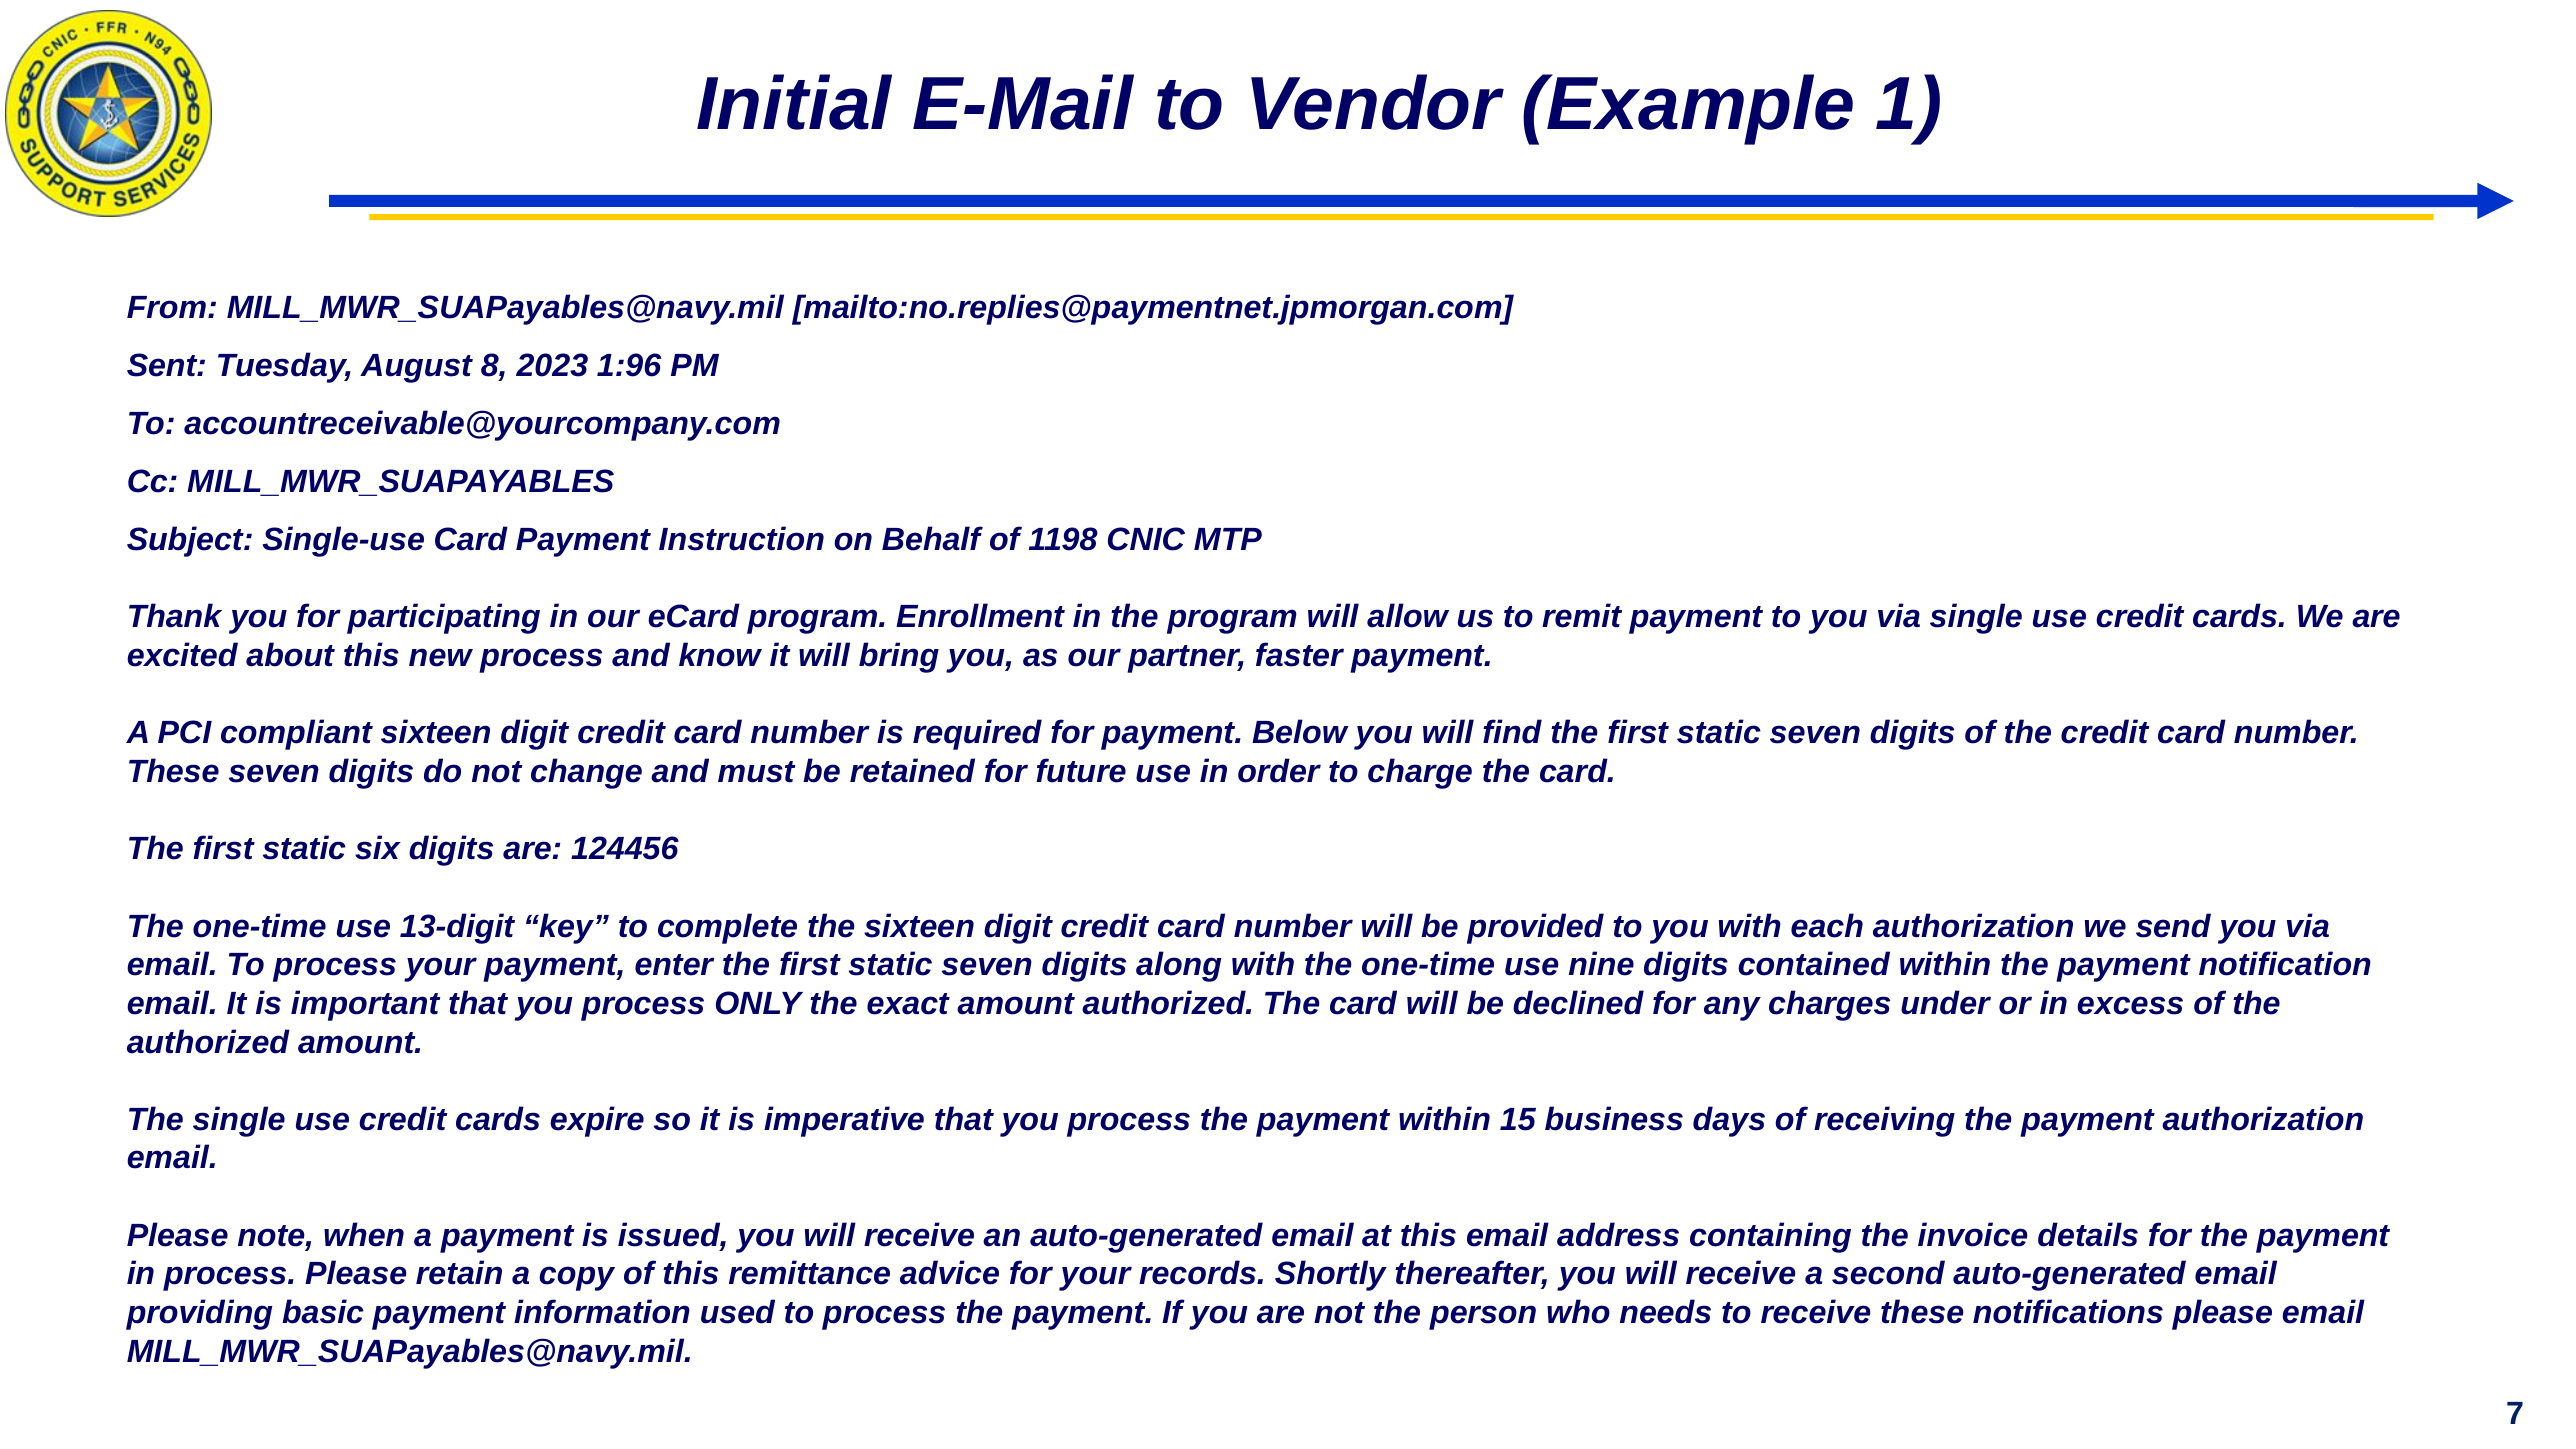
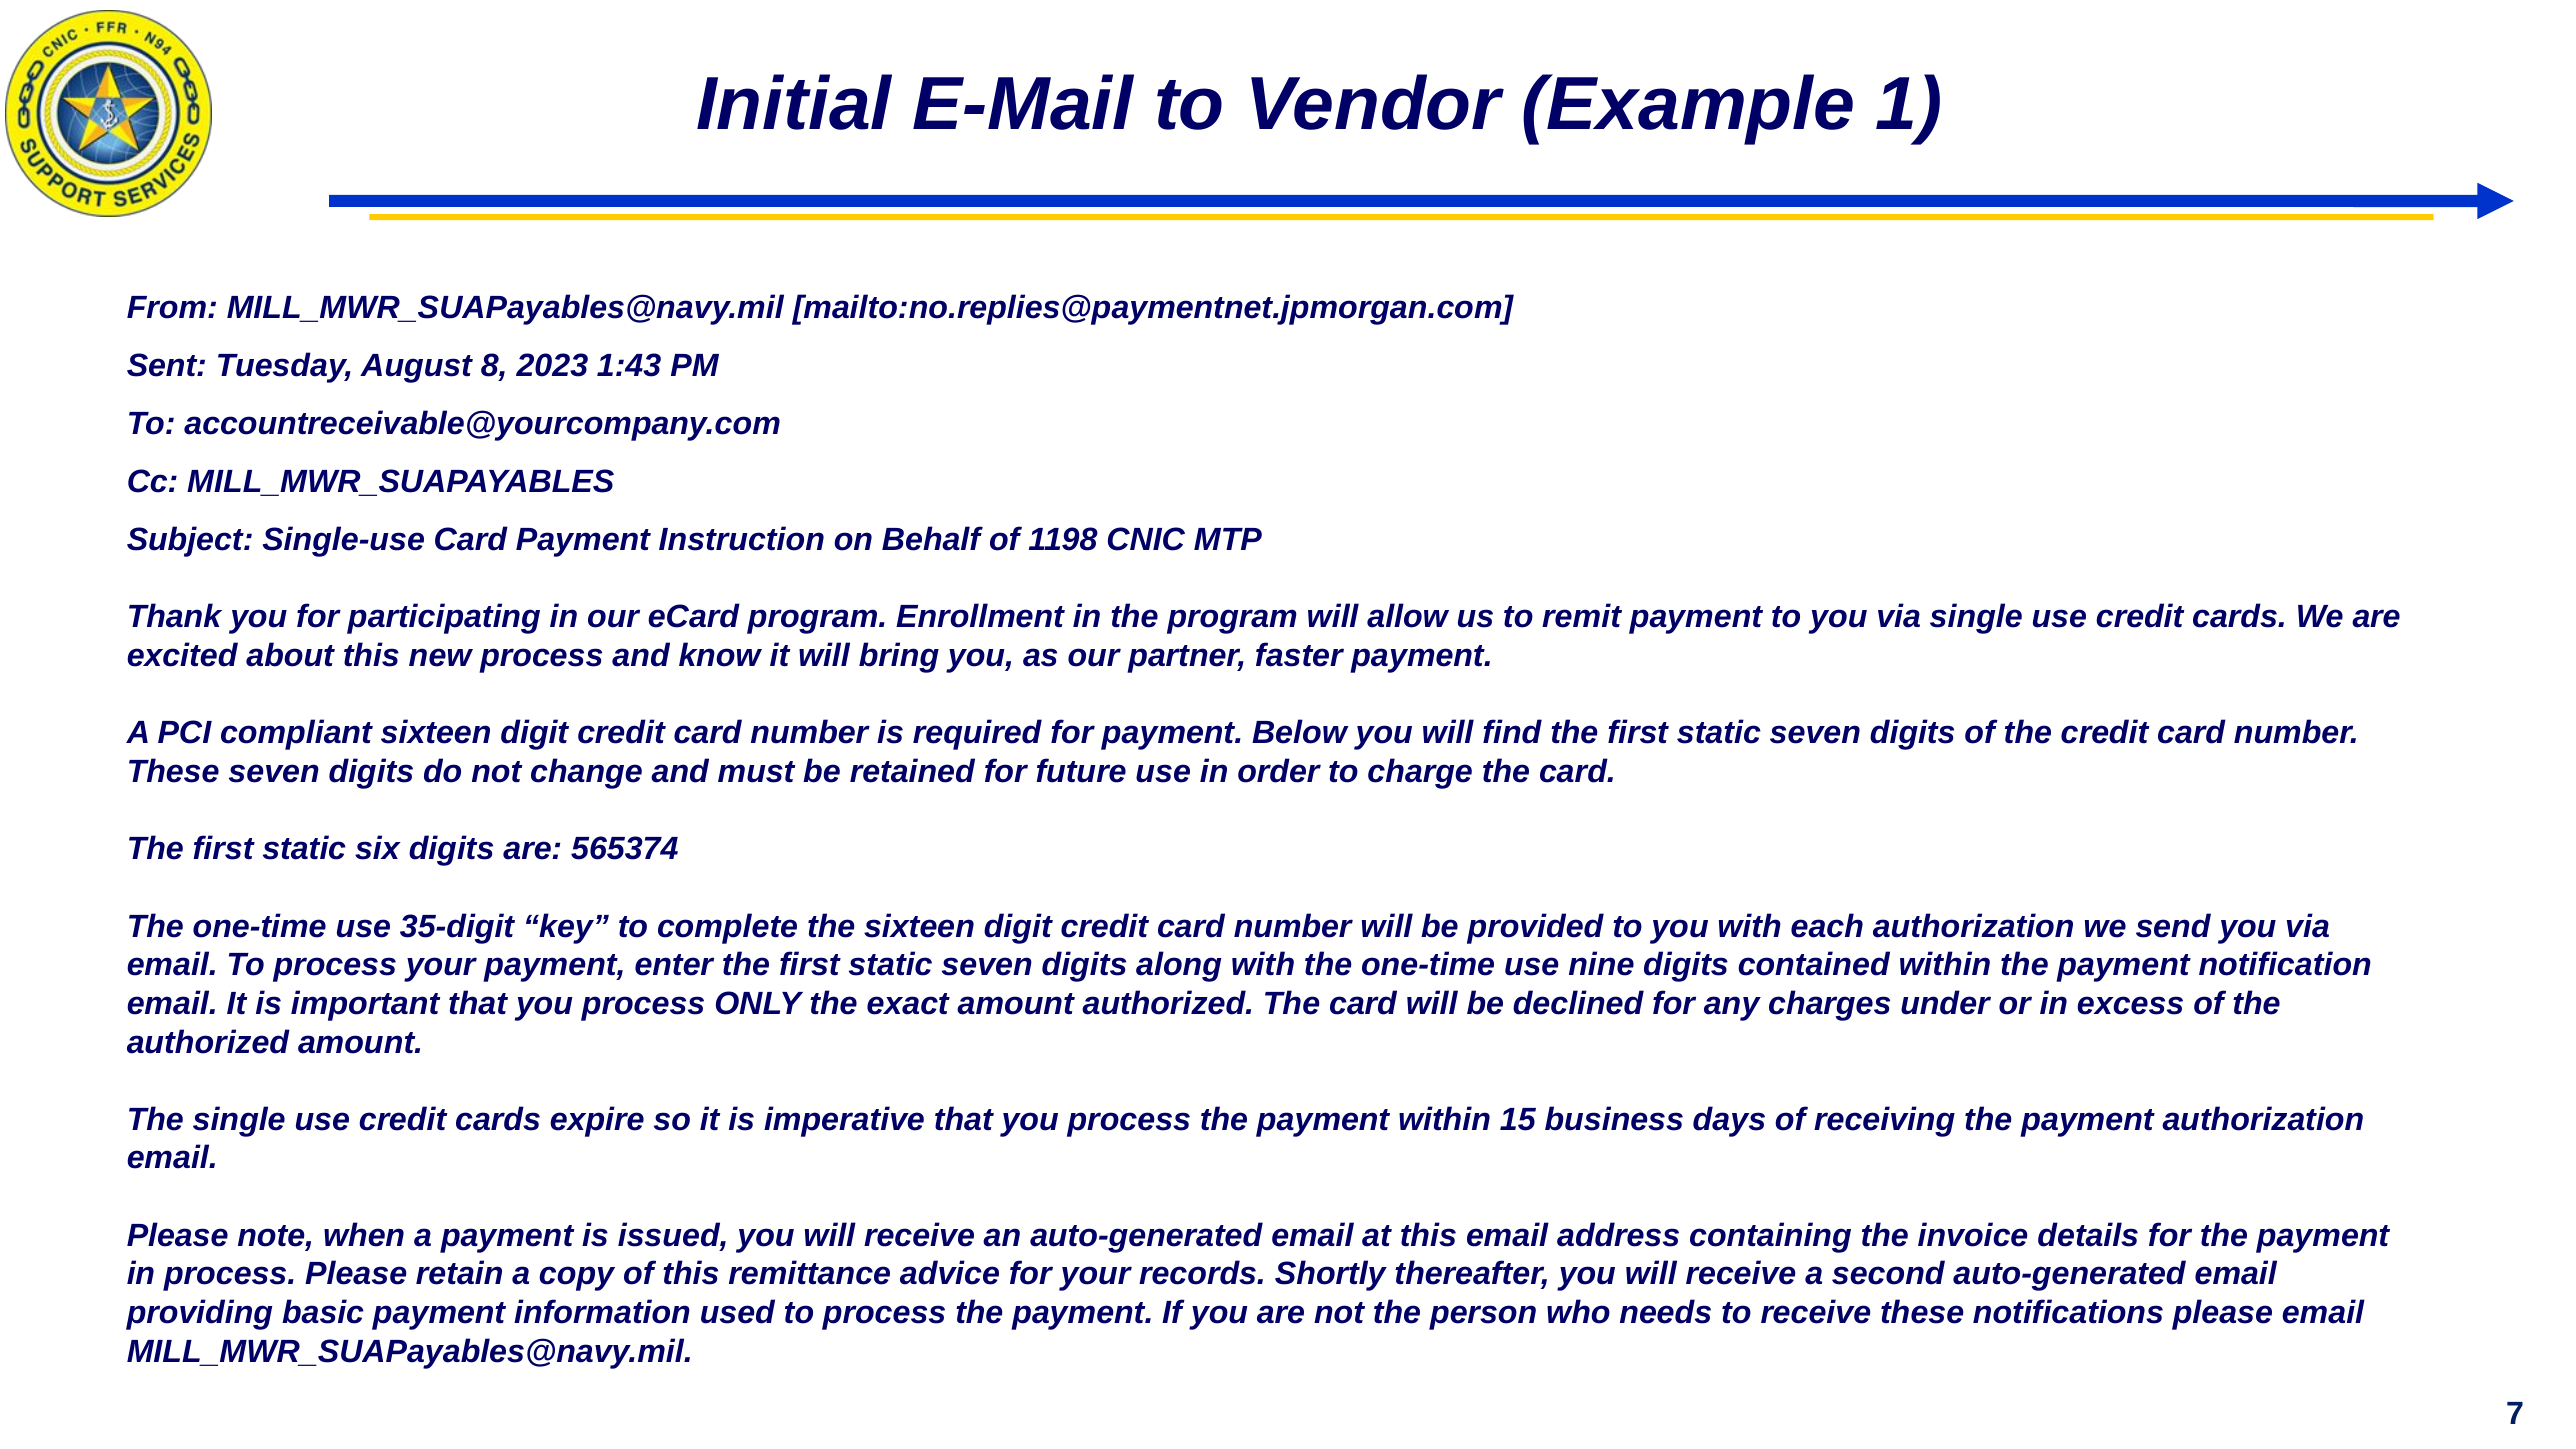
1:96: 1:96 -> 1:43 (629, 366)
124456: 124456 -> 565374 (625, 849)
13-digit: 13-digit -> 35-digit (457, 926)
